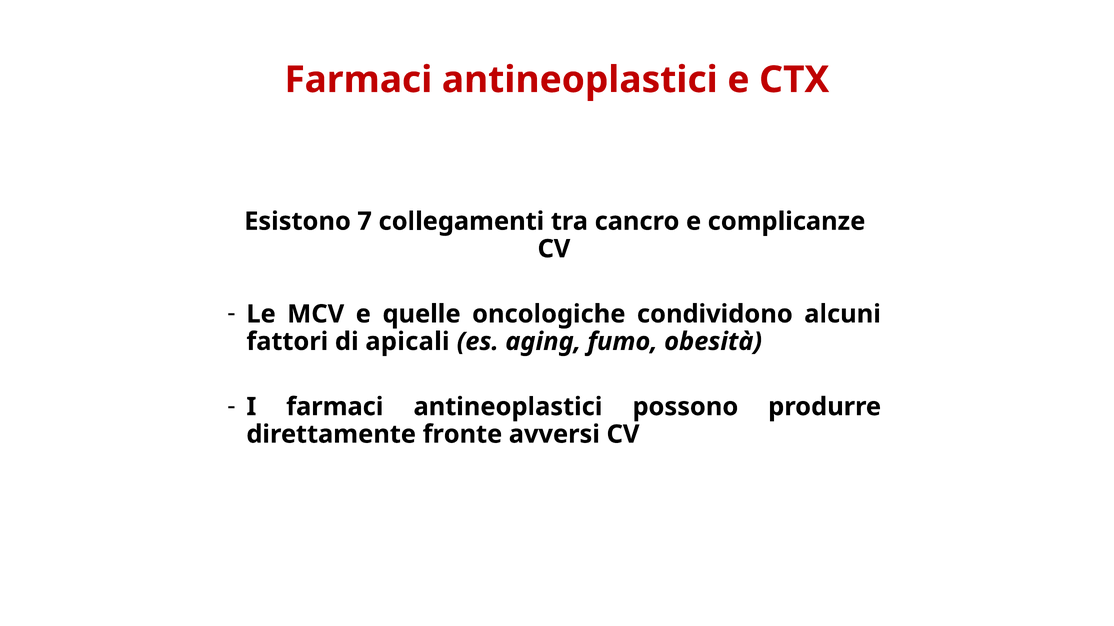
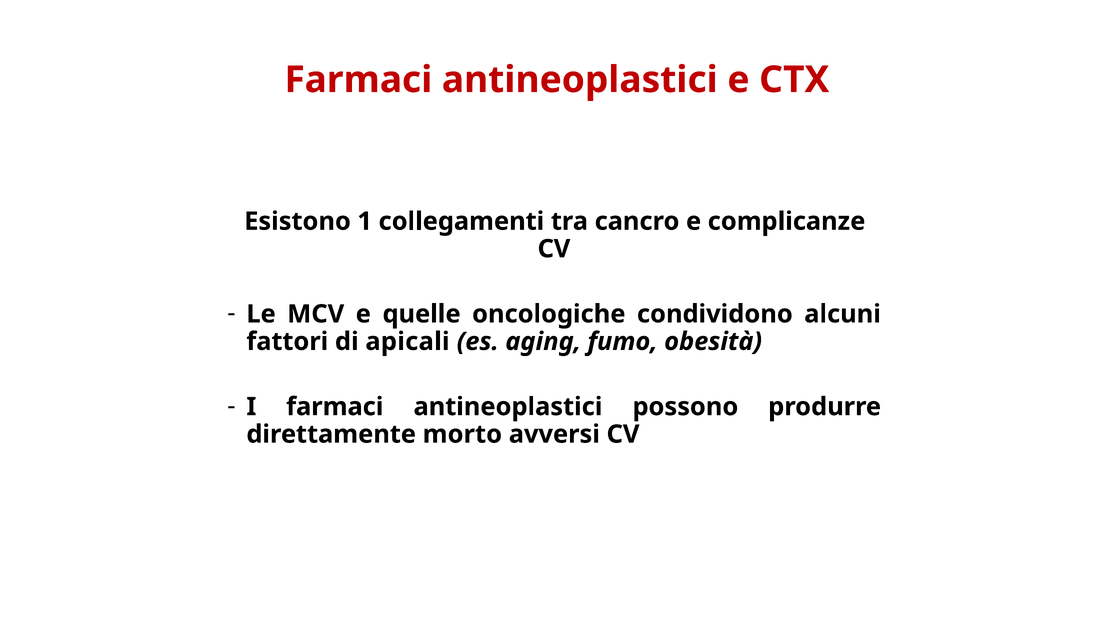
7: 7 -> 1 (365, 222)
fronte: fronte -> morto (462, 435)
